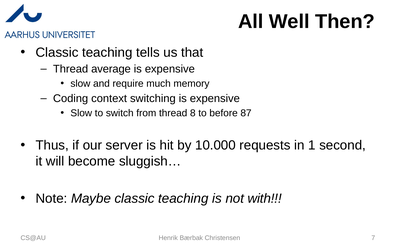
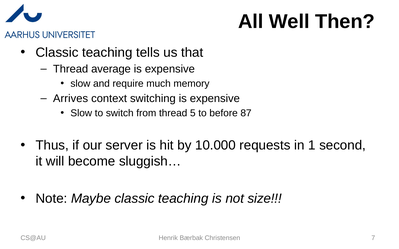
Coding: Coding -> Arrives (71, 99)
8: 8 -> 5 (193, 113)
with: with -> size (265, 199)
